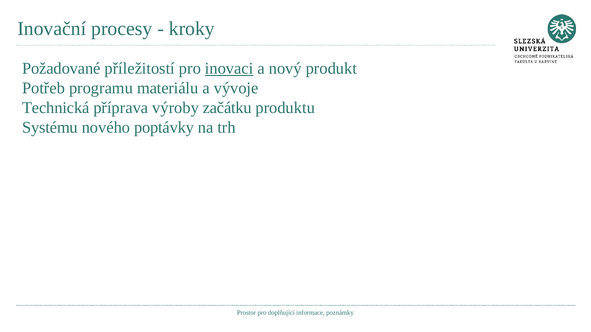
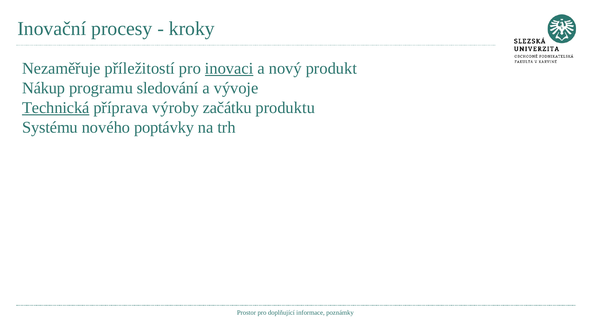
Požadované: Požadované -> Nezaměřuje (61, 68)
Potřeb: Potřeb -> Nákup (44, 88)
materiálu: materiálu -> sledování (168, 88)
Technická underline: none -> present (56, 108)
